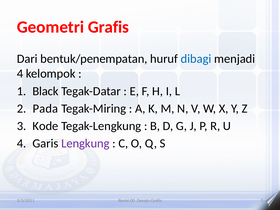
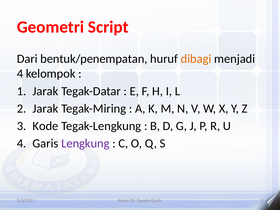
Geometri Grafis: Grafis -> Script (108, 27)
dibagi colour: blue -> orange (196, 59)
Black: Black -> Jarak (45, 91)
Pada: Pada -> Jarak (45, 109)
